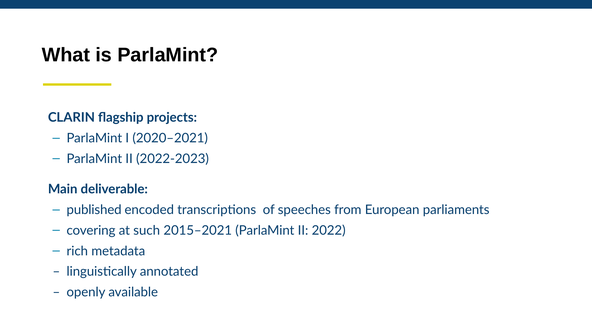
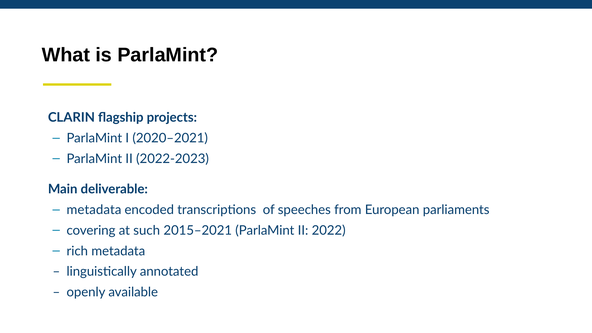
published: published -> metadata (94, 210)
